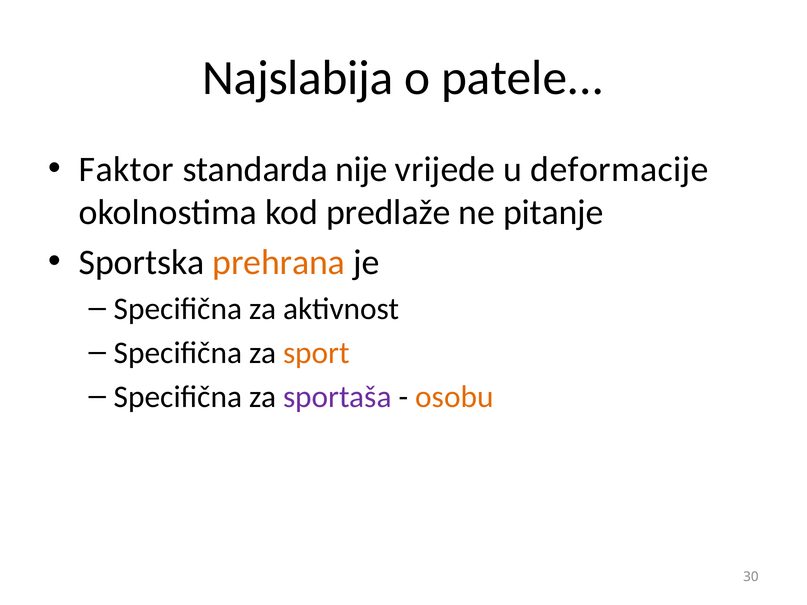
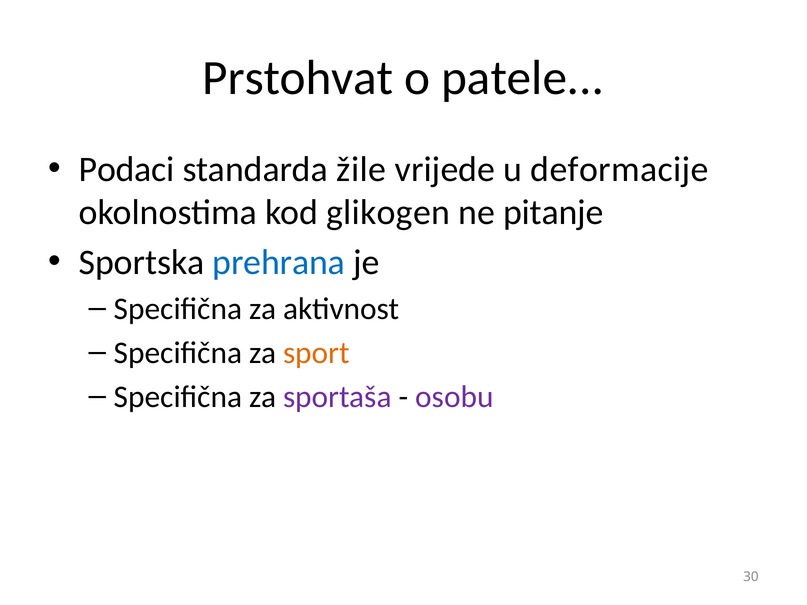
Najslabija: Najslabija -> Prstohvat (298, 78)
Faktor: Faktor -> Podaci (127, 169)
nije: nije -> žile (361, 169)
predlaže: predlaže -> glikogen (388, 212)
prehrana colour: orange -> blue (279, 263)
osobu colour: orange -> purple (454, 397)
